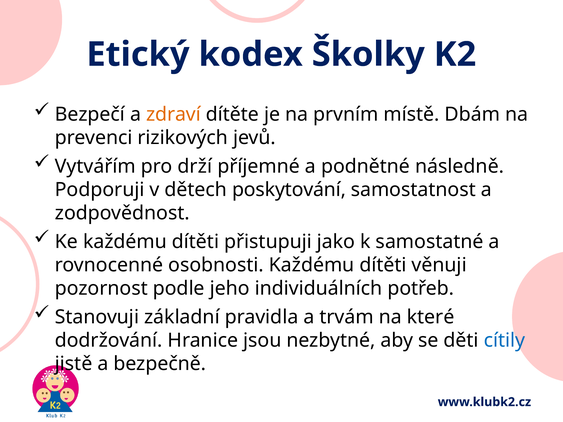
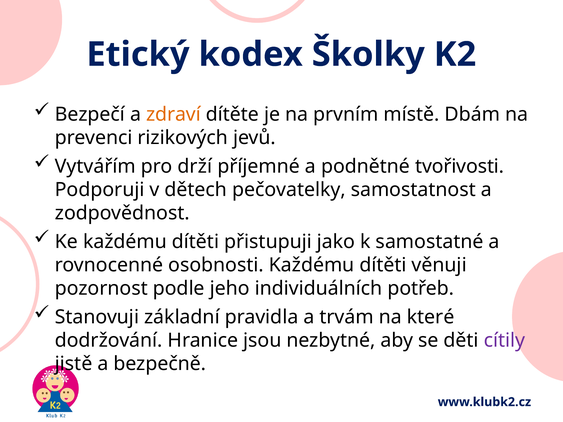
následně: následně -> tvořivosti (460, 166)
poskytování: poskytování -> pečovatelky (289, 190)
cítily colour: blue -> purple (504, 341)
